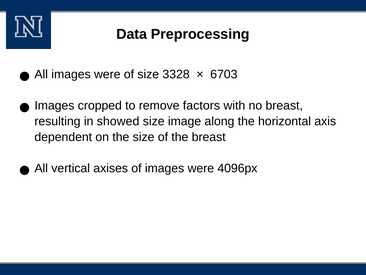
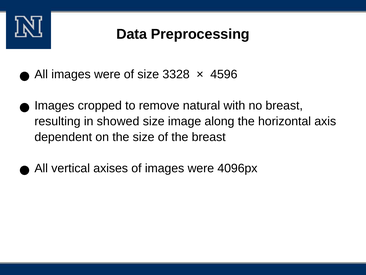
6703: 6703 -> 4596 (224, 74)
factors: factors -> natural (202, 105)
